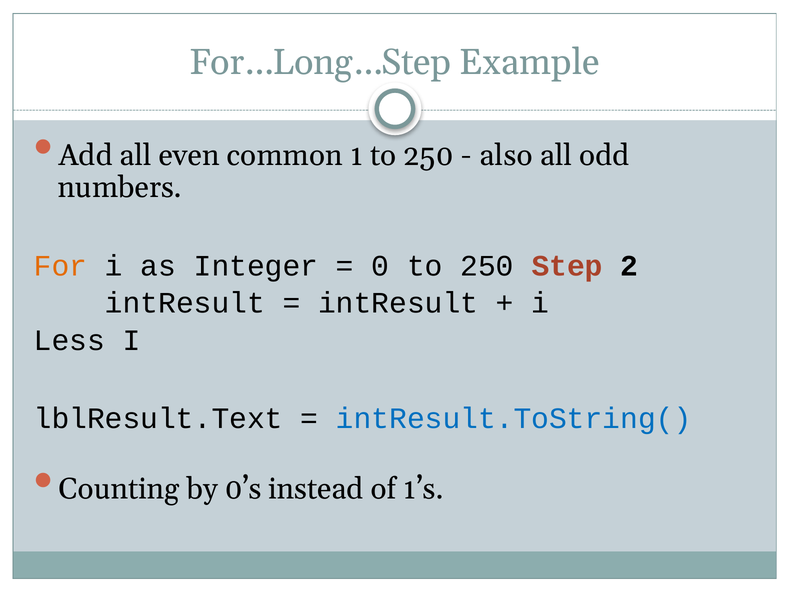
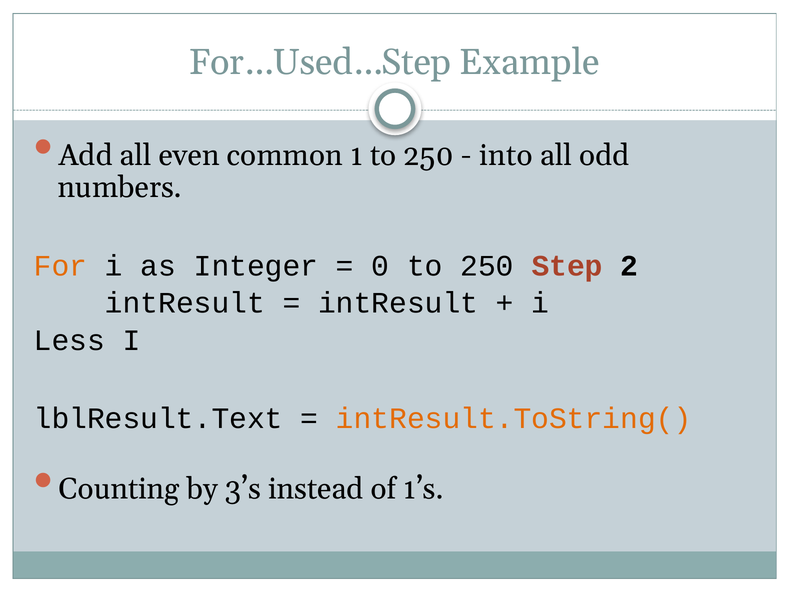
For…Long…Step: For…Long…Step -> For…Used…Step (320, 62)
also: also -> into (506, 156)
intResult.ToString( colour: blue -> orange (514, 419)
0’s: 0’s -> 3’s (243, 490)
